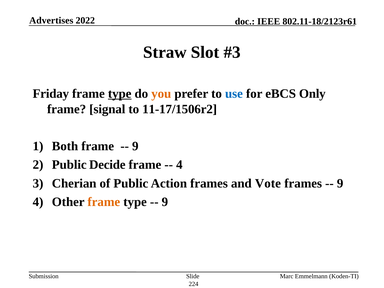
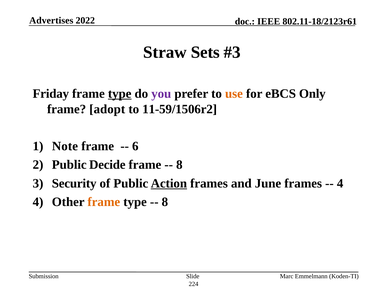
Slot: Slot -> Sets (205, 52)
you colour: orange -> purple (161, 94)
use colour: blue -> orange (234, 94)
signal: signal -> adopt (107, 109)
11-17/1506r2: 11-17/1506r2 -> 11-59/1506r2 (180, 109)
Both: Both -> Note (65, 146)
9: 9 -> 6 (135, 146)
4: 4 -> 8 (179, 165)
Cherian: Cherian -> Security (74, 183)
Action underline: none -> present (169, 183)
Vote: Vote -> June (268, 183)
9: 9 -> 4 (340, 183)
9: 9 -> 8 (165, 202)
